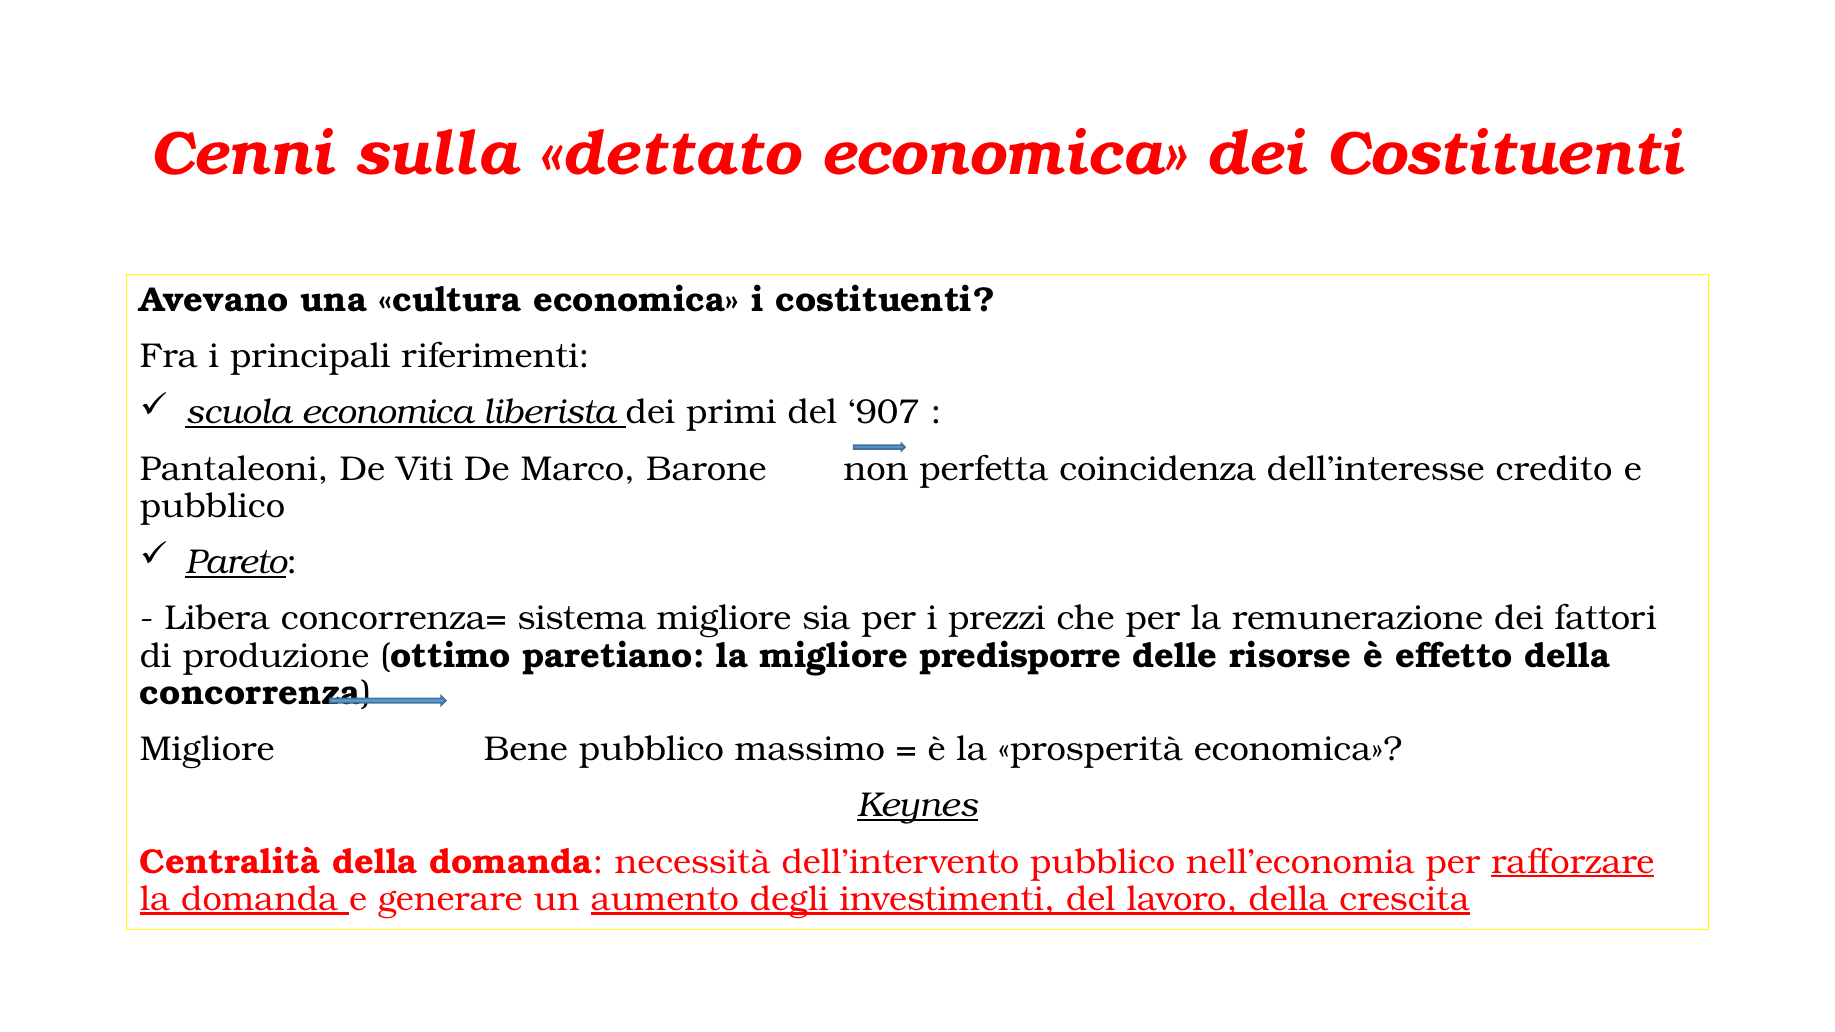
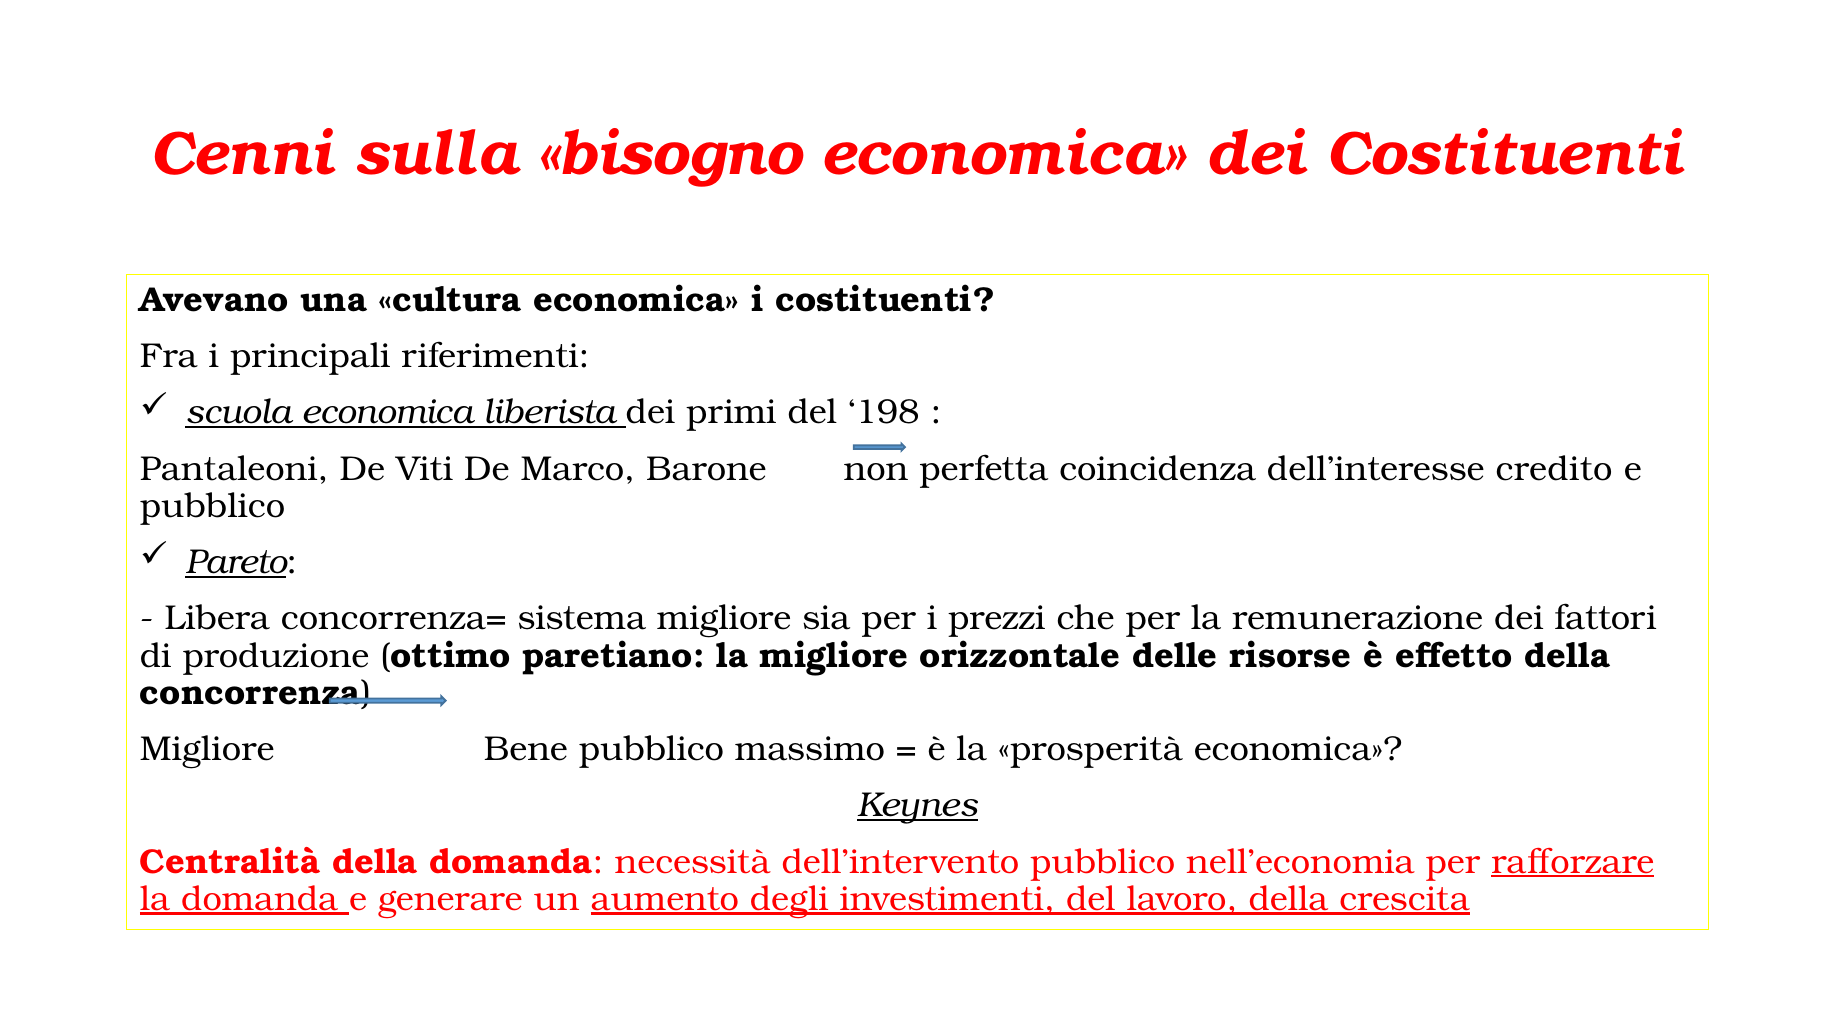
dettato: dettato -> bisogno (670, 154)
907: 907 -> 198 (884, 413)
predisporre: predisporre -> orizzontale (1020, 656)
